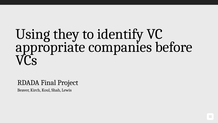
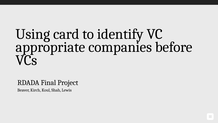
they: they -> card (66, 34)
